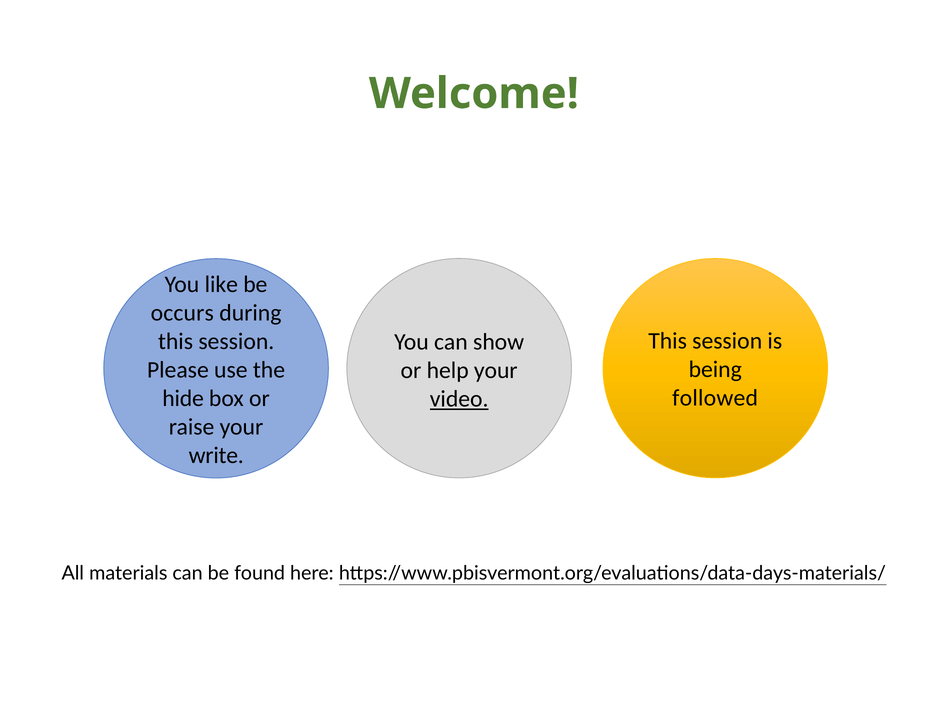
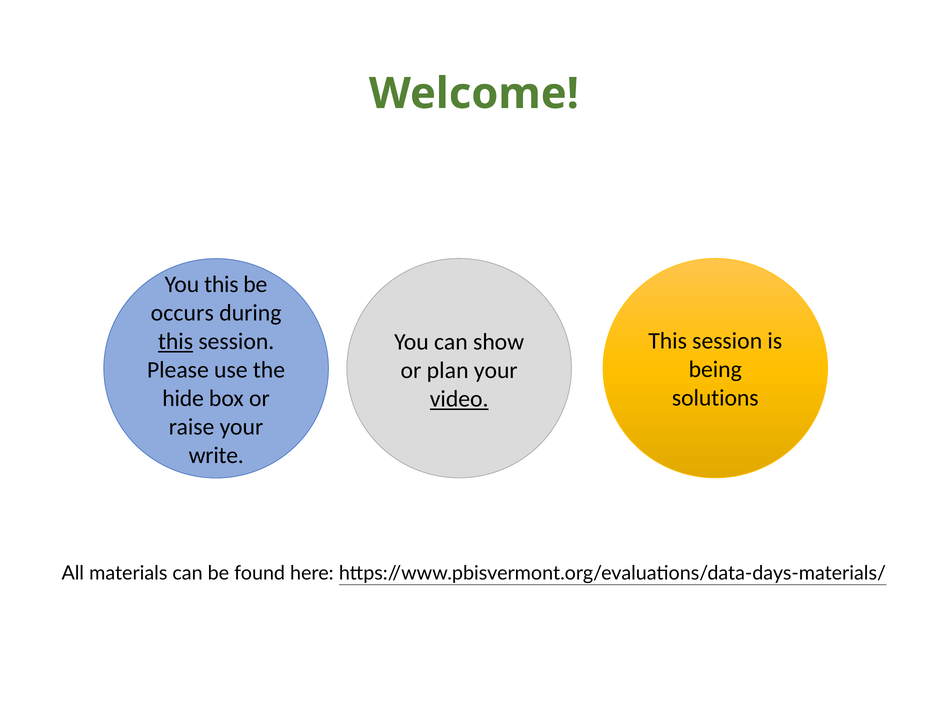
You like: like -> this (221, 285)
this underline: none -> present (176, 342)
help: help -> plan (448, 370)
followed: followed -> solutions (715, 398)
